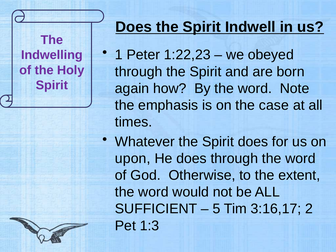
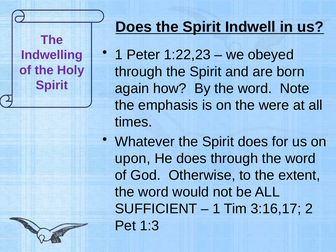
case: case -> were (274, 105)
5: 5 -> 1 (216, 209)
